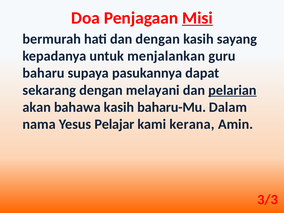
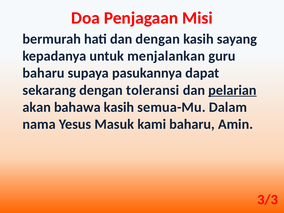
Misi underline: present -> none (197, 18)
melayani: melayani -> toleransi (153, 90)
baharu-Mu: baharu-Mu -> semua-Mu (172, 107)
Pelajar: Pelajar -> Masuk (114, 124)
kami kerana: kerana -> baharu (192, 124)
